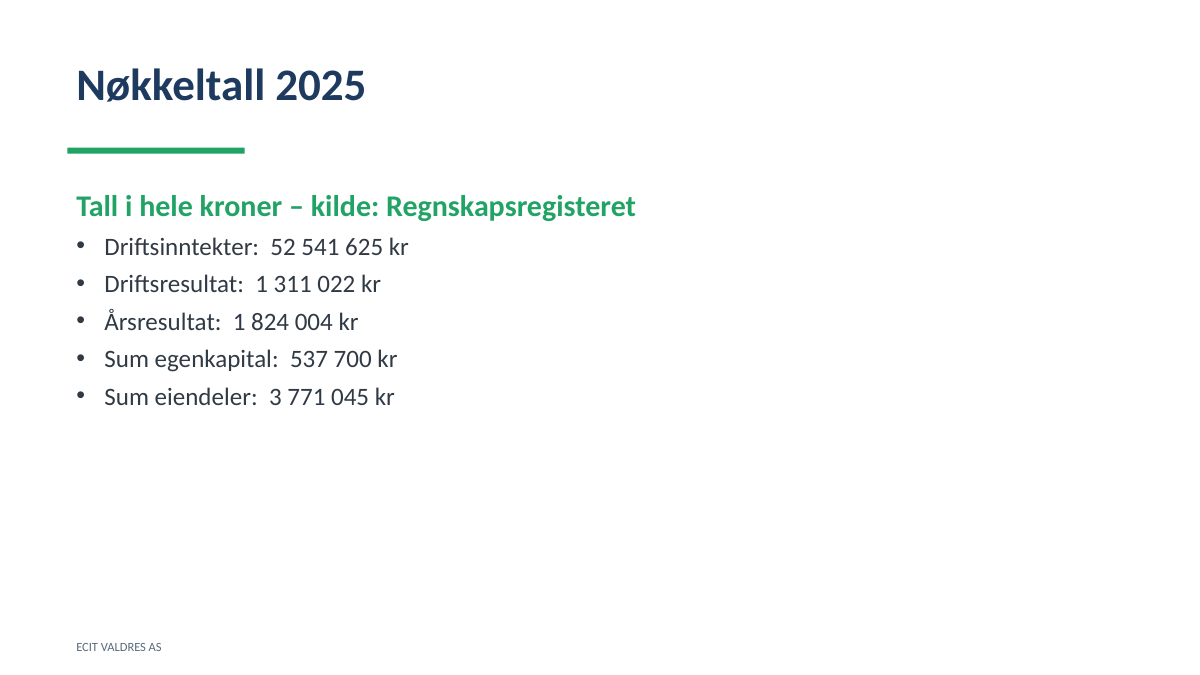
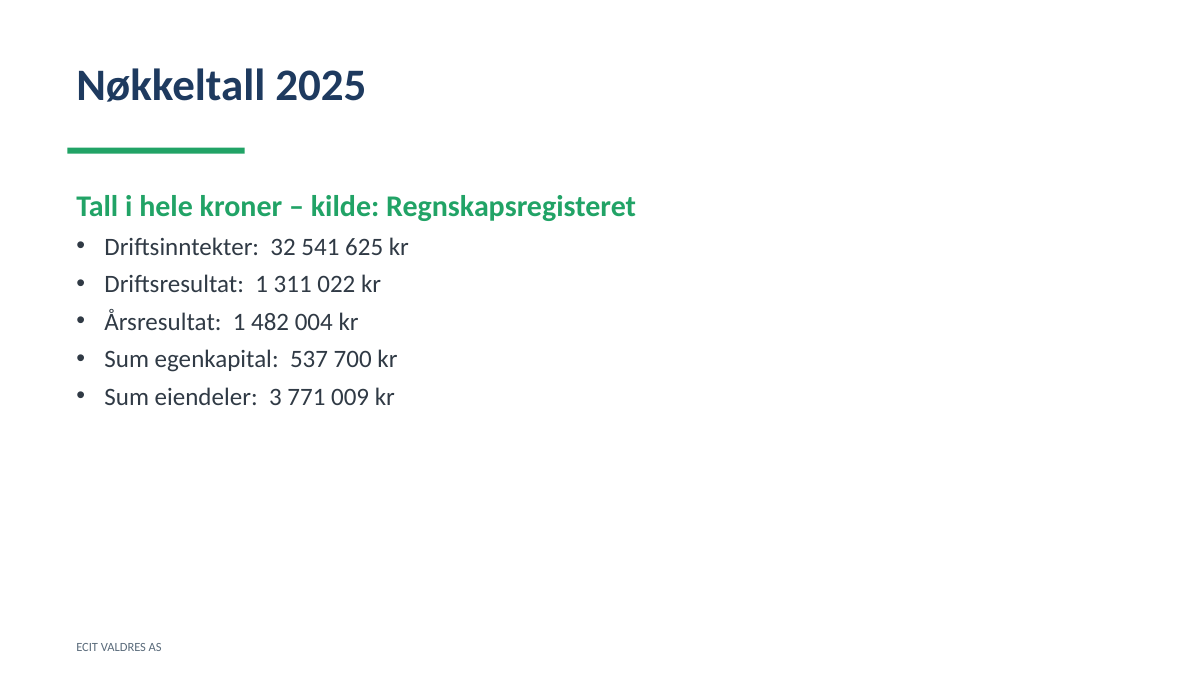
52: 52 -> 32 (283, 247)
824: 824 -> 482 (270, 322)
045: 045 -> 009 (350, 397)
